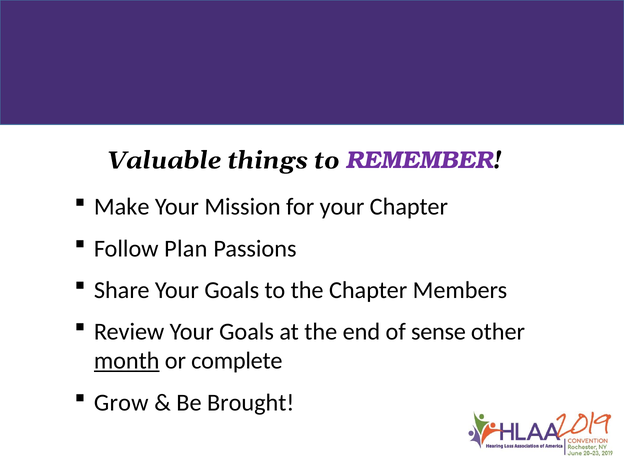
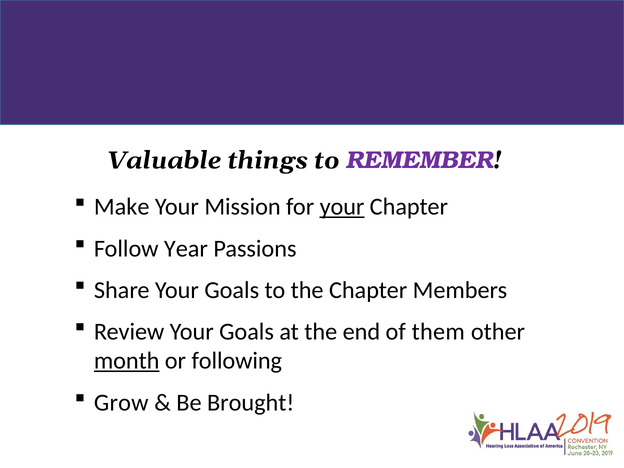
your underline: none -> present (342, 207)
Plan: Plan -> Year (186, 249)
sense: sense -> them (438, 332)
complete: complete -> following (237, 361)
